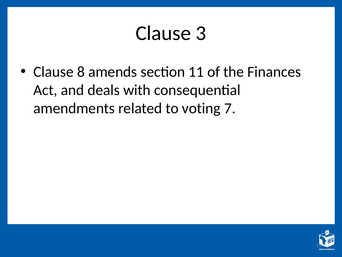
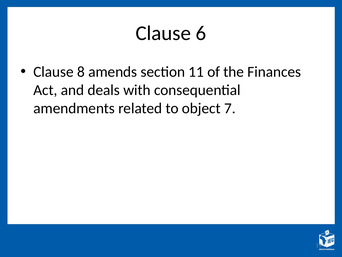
3: 3 -> 6 (201, 33)
voting: voting -> object (201, 108)
